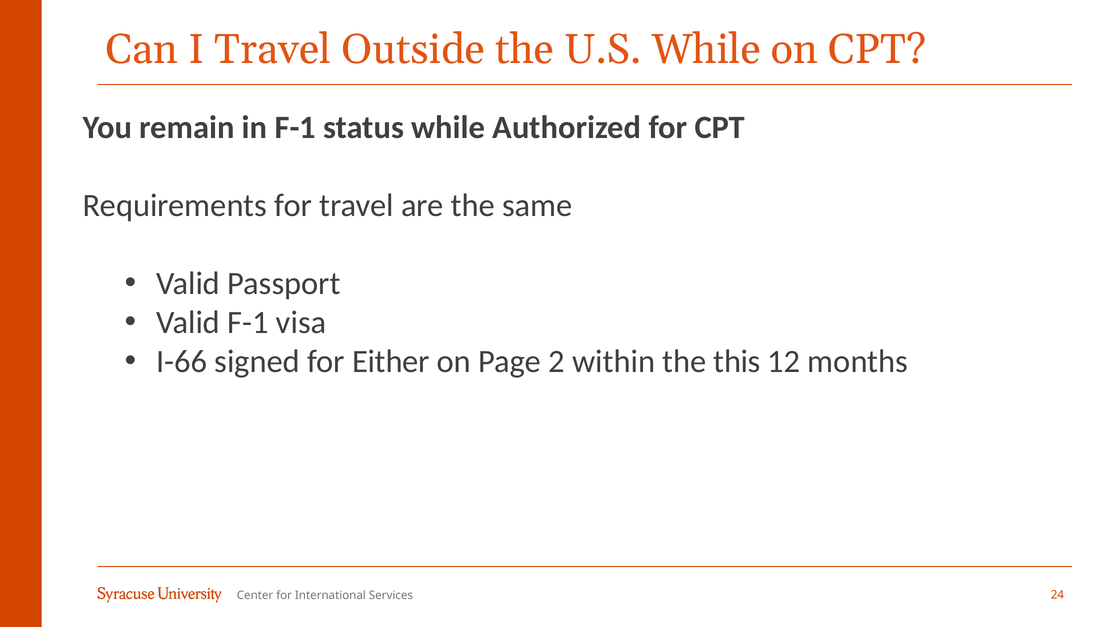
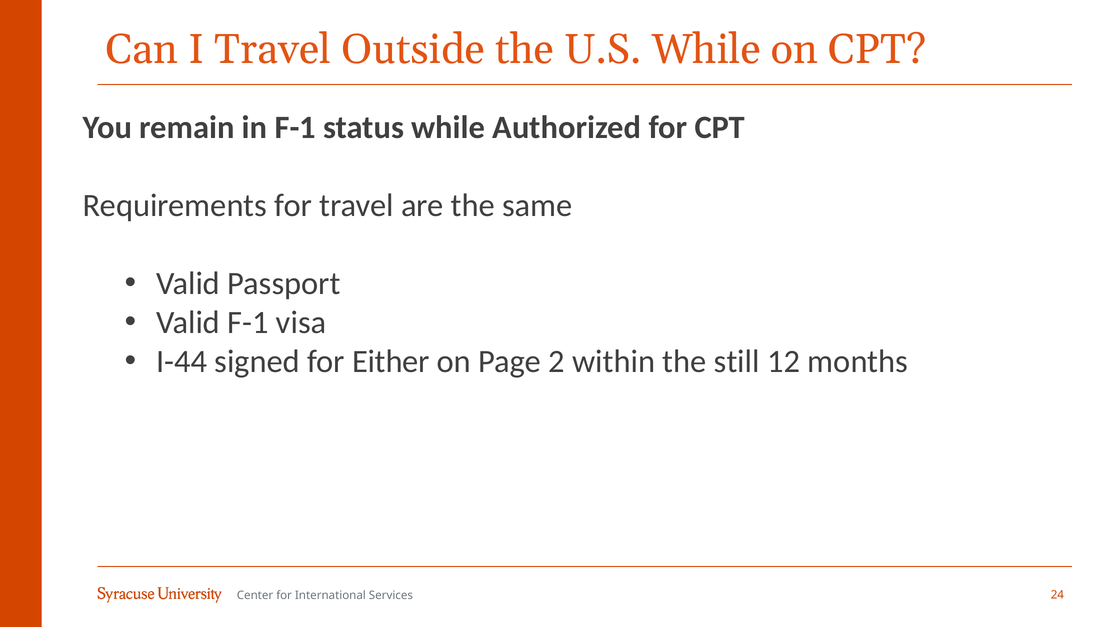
I-66: I-66 -> I-44 (182, 362)
this: this -> still (737, 362)
